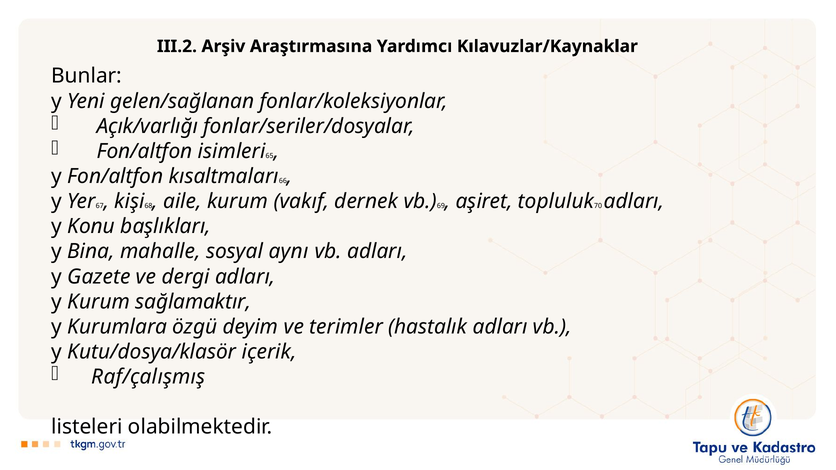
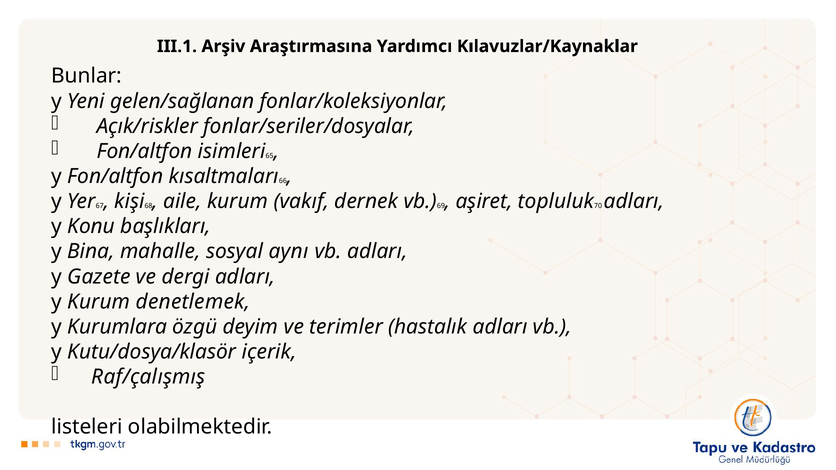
III.2: III.2 -> III.1 (177, 46)
Açık/varlığı: Açık/varlığı -> Açık/riskler (147, 126)
sağlamaktır: sağlamaktır -> denetlemek (193, 302)
